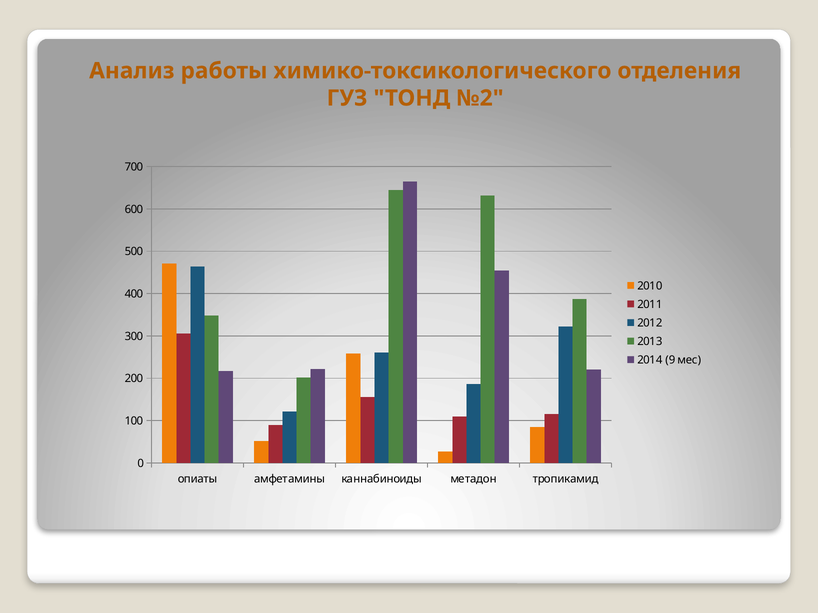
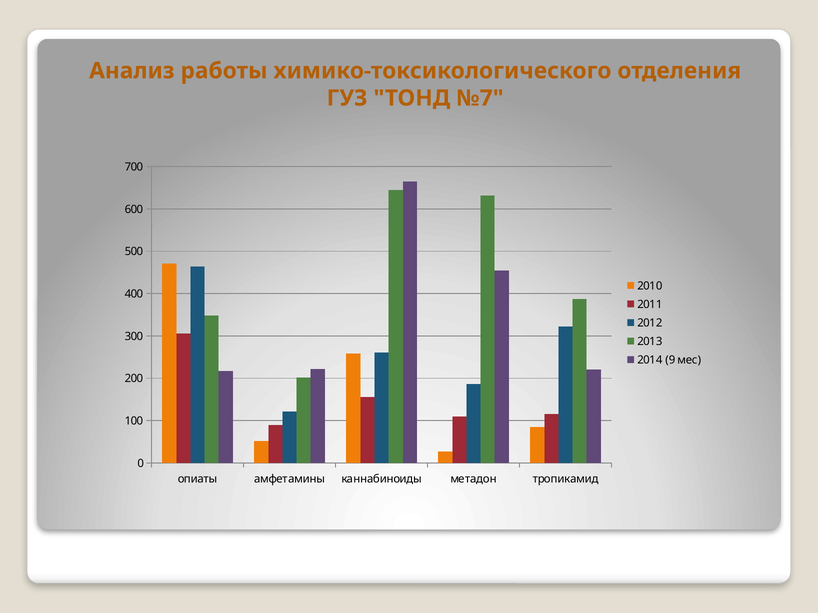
№2: №2 -> №7 (480, 98)
